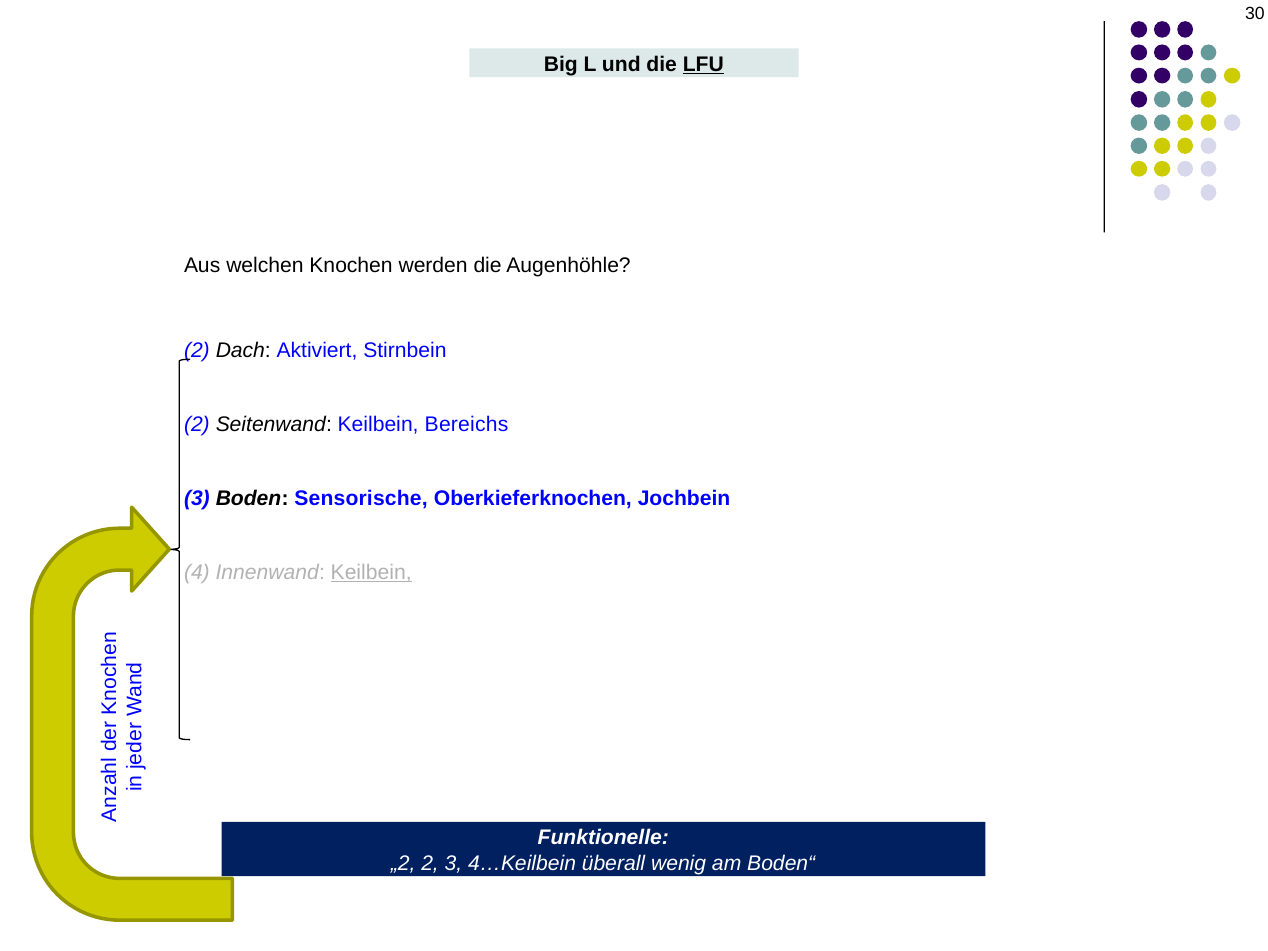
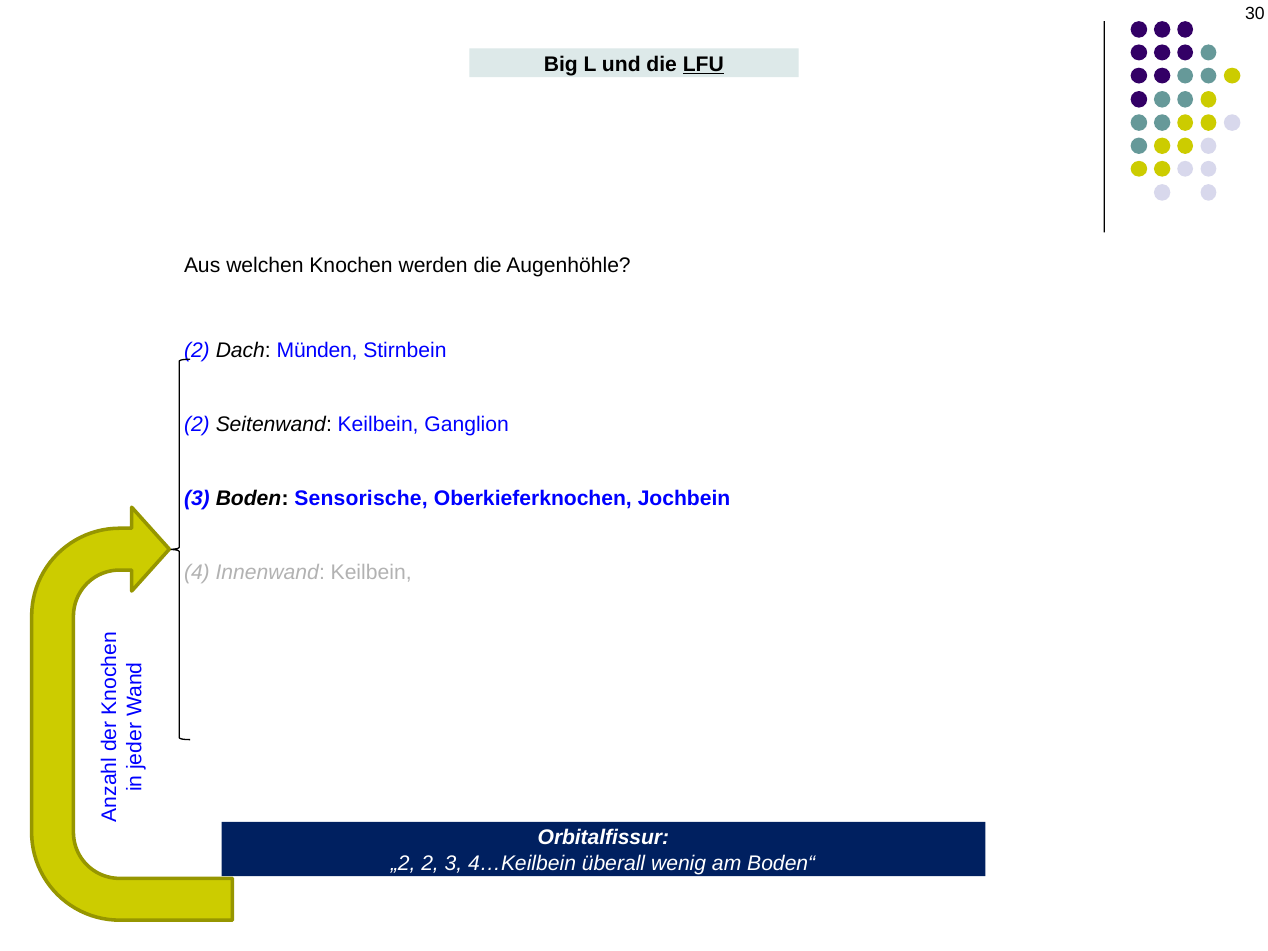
Aktiviert: Aktiviert -> Münden (317, 350)
Bereichs: Bereichs -> Ganglion (467, 424)
Keilbein underline: present -> none (371, 572)
Funktionelle: Funktionelle -> Orbitalfissur (603, 838)
